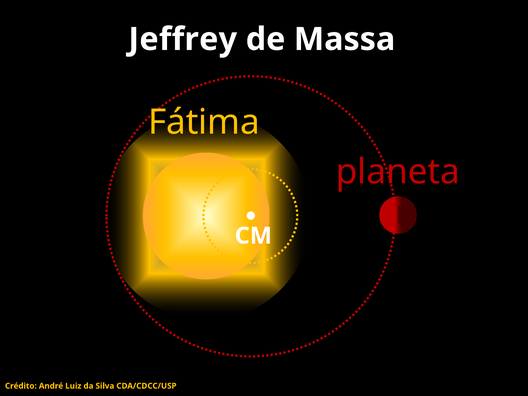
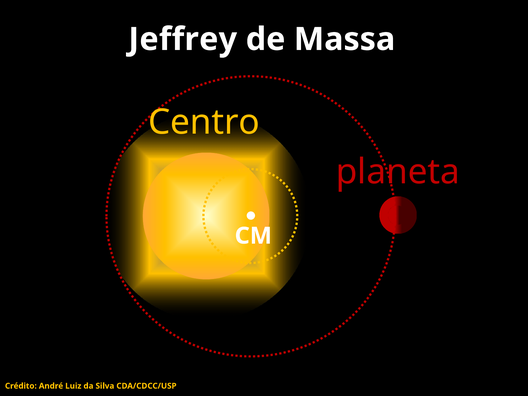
Fátima: Fátima -> Centro (204, 122)
